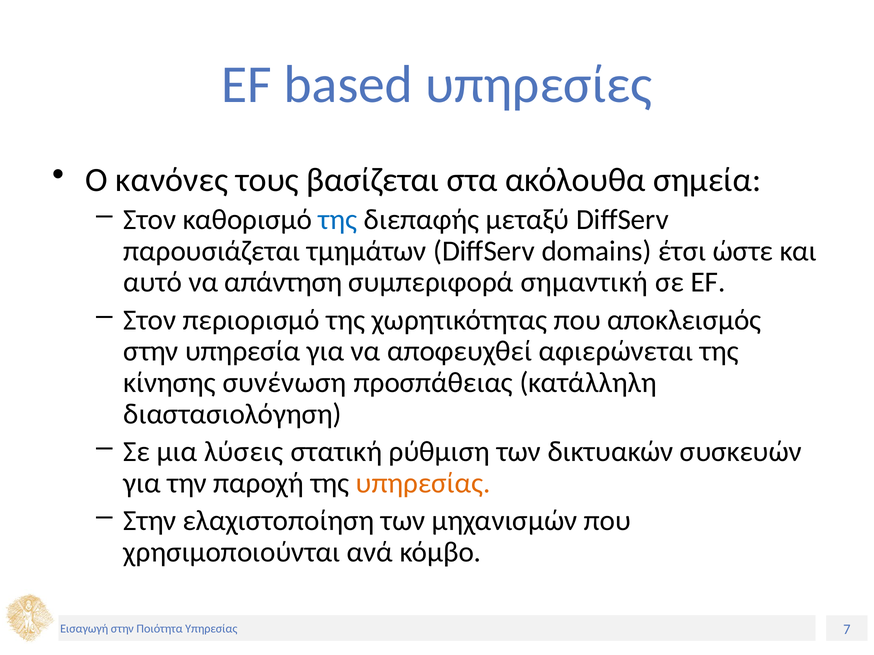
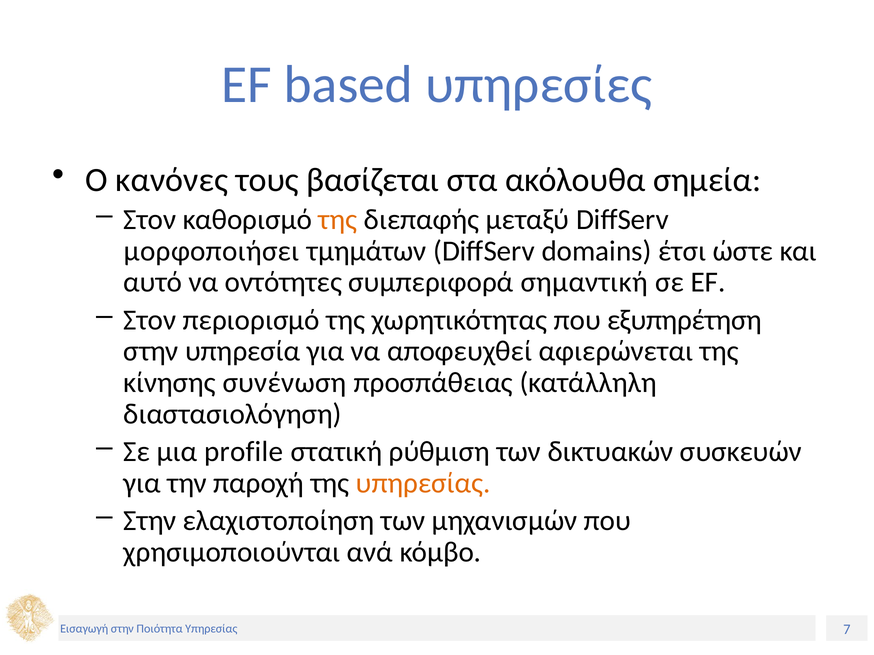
της colour: blue -> orange (338, 220)
παρουσιάζεται: παρουσιάζεται -> μορφοποιήσει (212, 251)
απάντηση: απάντηση -> οντότητες (283, 283)
αποκλεισμός: αποκλεισμός -> εξυπηρέτηση (684, 320)
λύσεις: λύσεις -> profile (244, 452)
